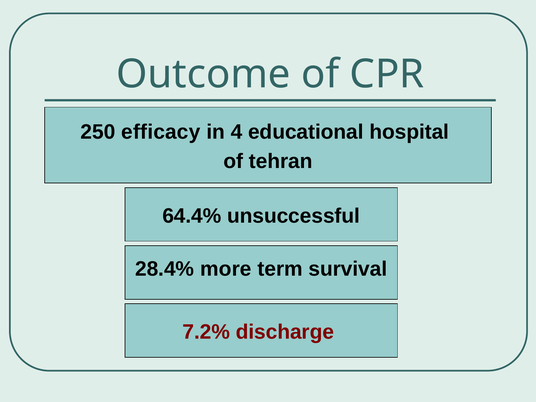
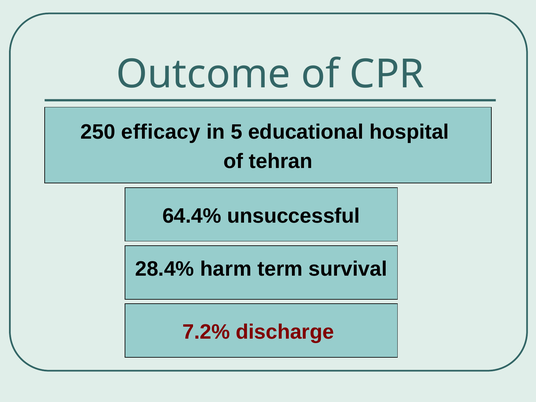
4: 4 -> 5 (237, 132)
more: more -> harm (226, 269)
